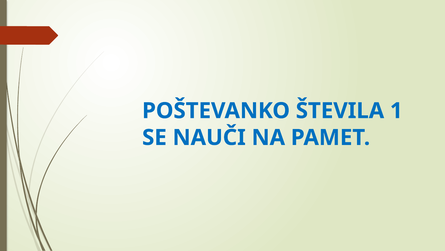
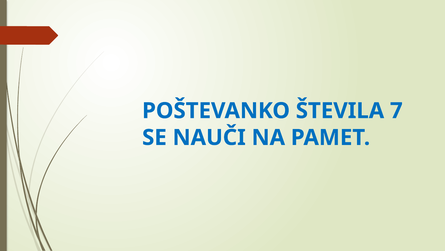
1: 1 -> 7 (396, 110)
